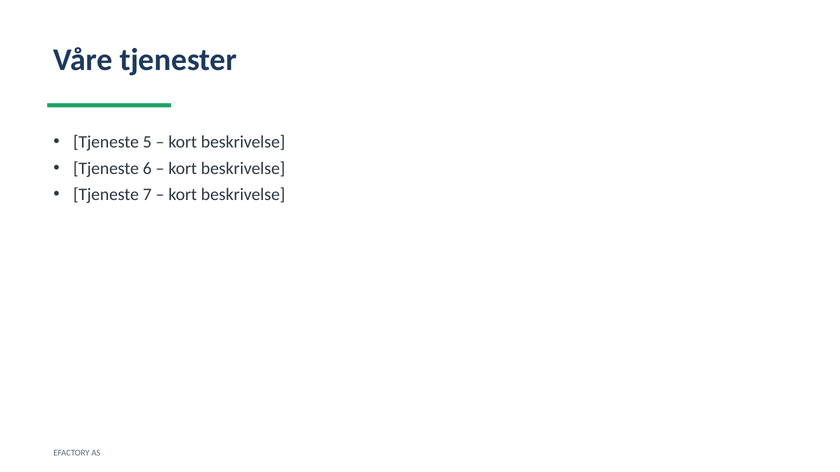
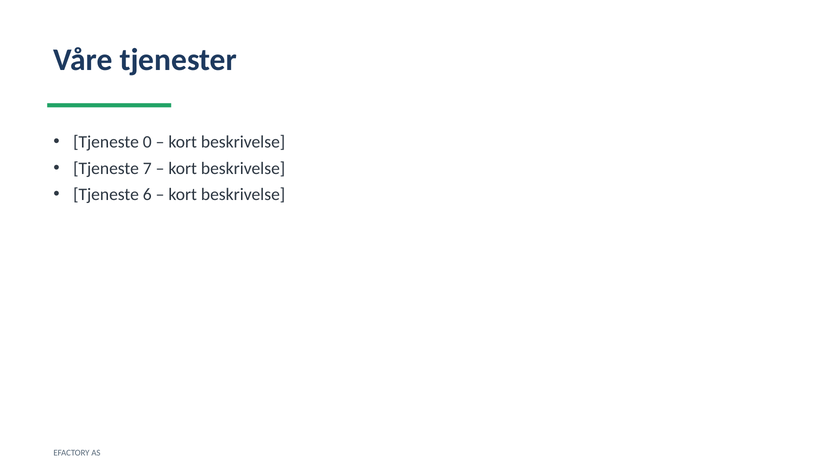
5: 5 -> 0 (147, 142)
6: 6 -> 7 (147, 169)
7: 7 -> 6 (147, 195)
